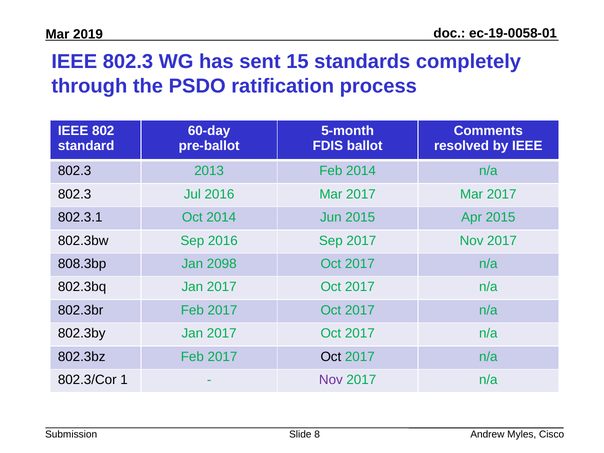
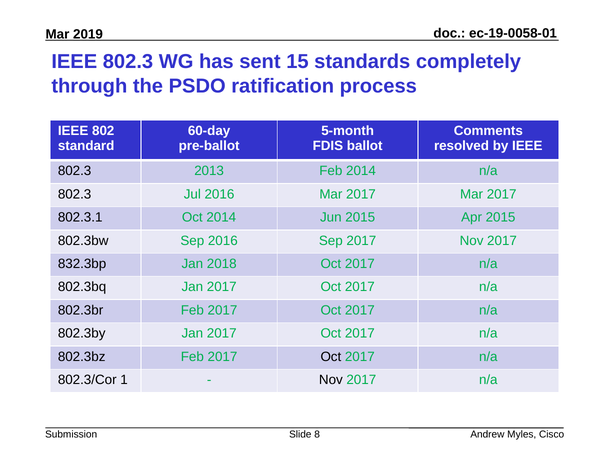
808.3bp: 808.3bp -> 832.3bp (82, 264)
2098: 2098 -> 2018 (222, 264)
Nov colour: purple -> black (331, 380)
